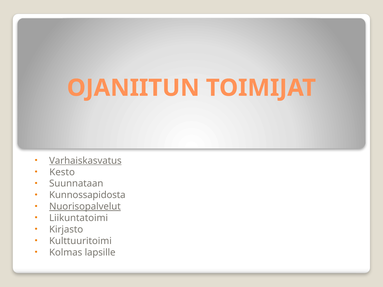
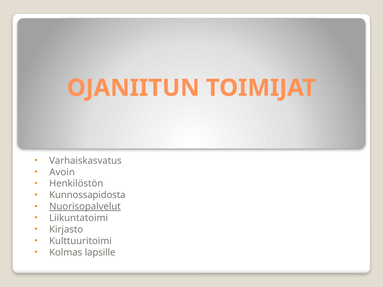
Varhaiskasvatus underline: present -> none (85, 161)
Kesto: Kesto -> Avoin (62, 172)
Suunnataan: Suunnataan -> Henkilöstön (76, 184)
